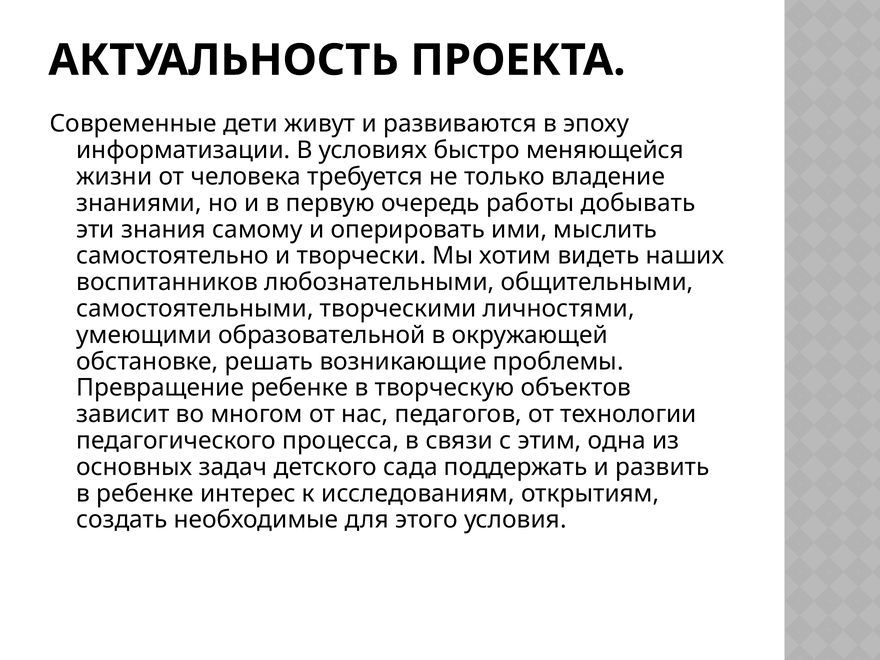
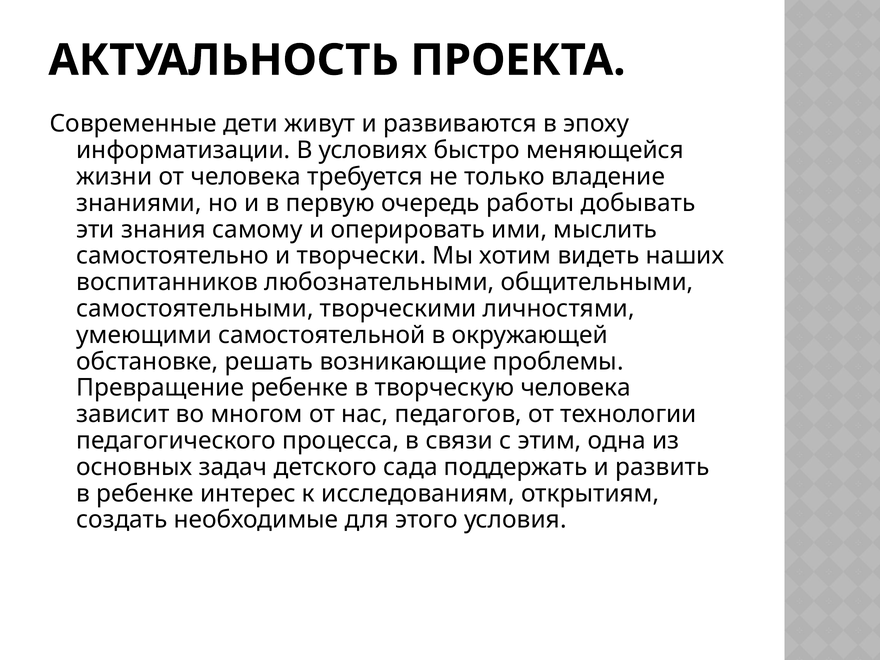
образовательной: образовательной -> самостоятельной (322, 335)
творческую объектов: объектов -> человека (576, 388)
